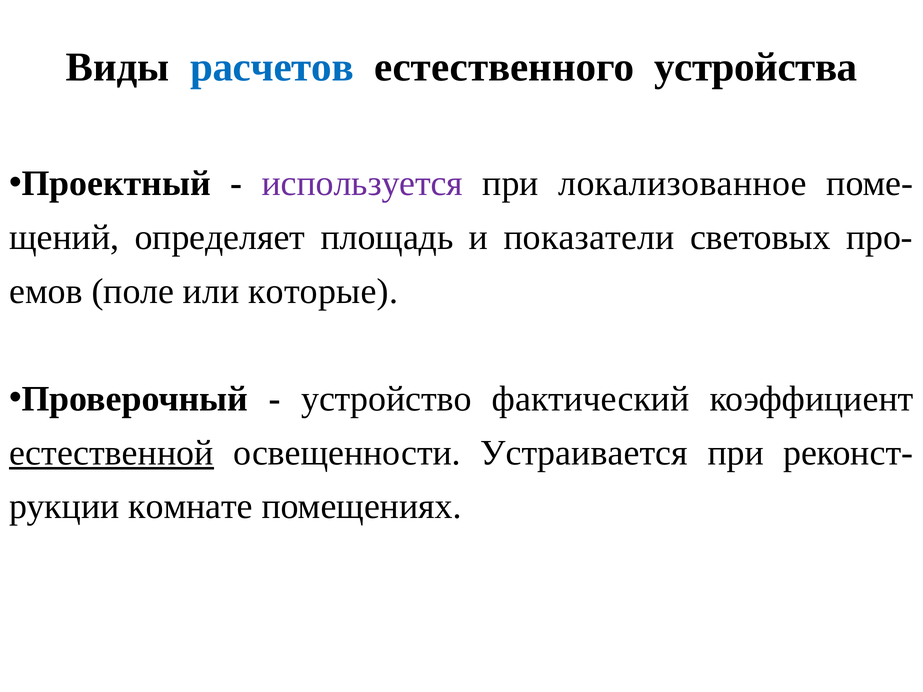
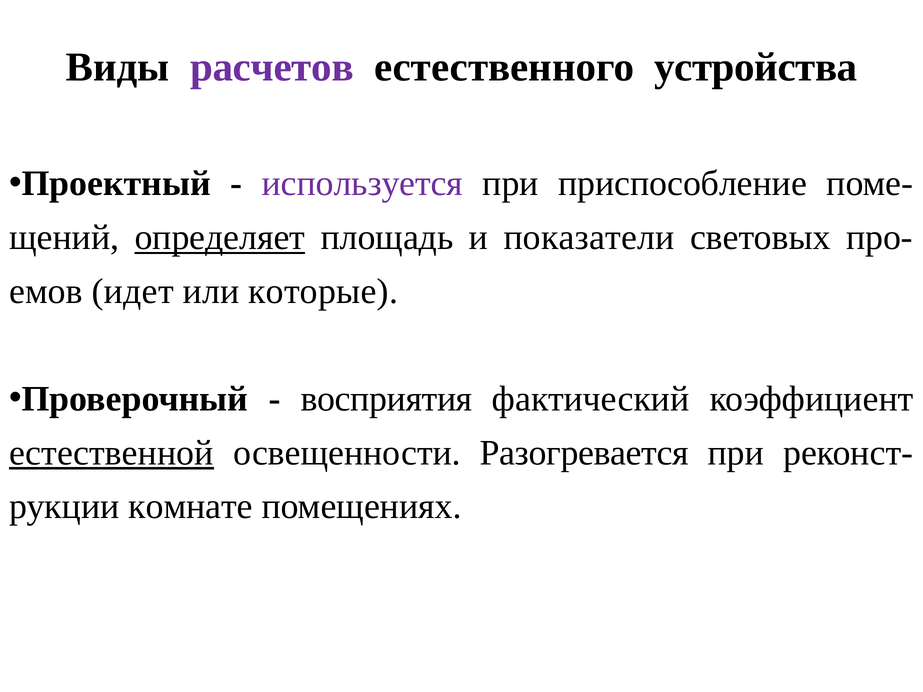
расчетов colour: blue -> purple (272, 67)
локализованное: локализованное -> приспособление (683, 184)
определяет underline: none -> present (220, 238)
поле: поле -> идет (133, 291)
устройство: устройство -> восприятия (387, 399)
Устраивается: Устраивается -> Разогревается (584, 453)
